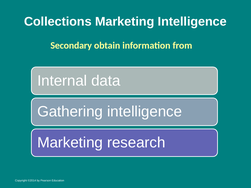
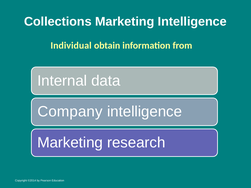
Secondary: Secondary -> Individual (71, 46)
Gathering: Gathering -> Company (70, 112)
